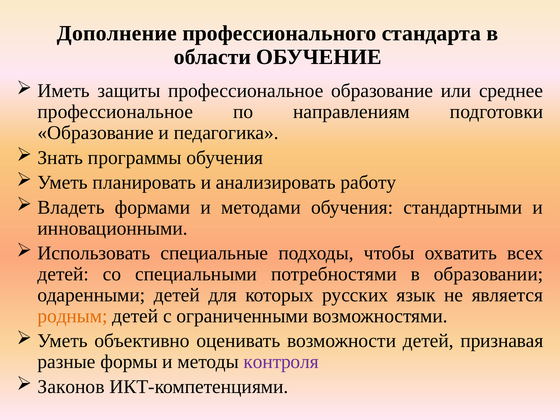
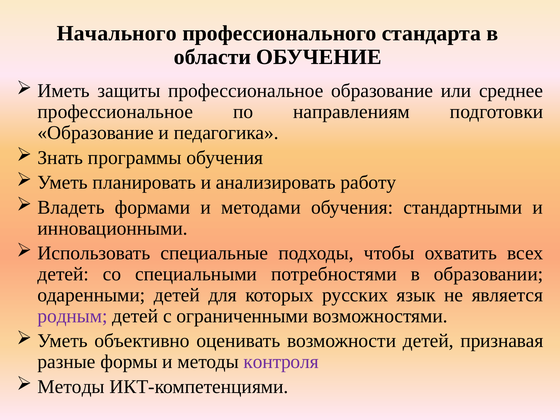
Дополнение: Дополнение -> Начального (117, 33)
родным colour: orange -> purple (73, 316)
Законов: Законов -> Методы (71, 387)
